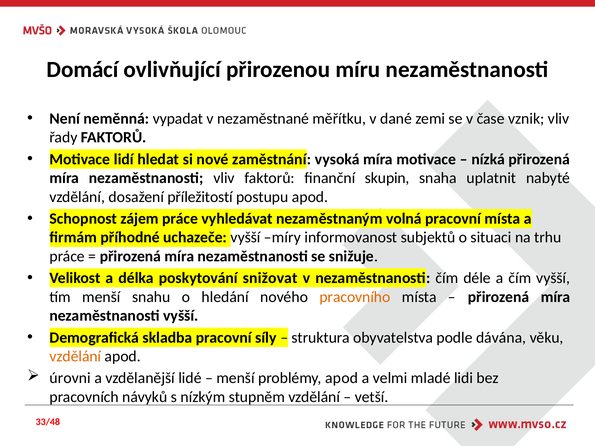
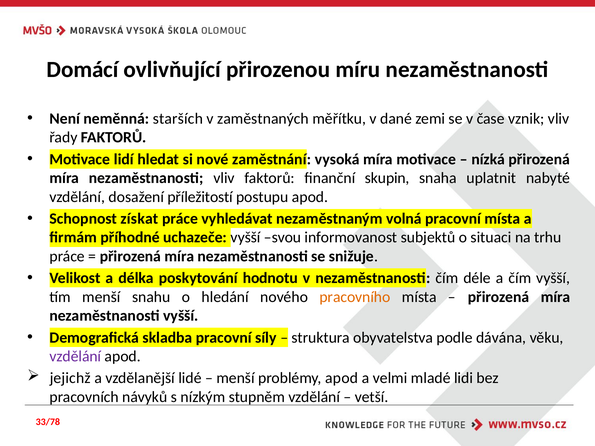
vypadat: vypadat -> starších (178, 119)
nezaměstnané: nezaměstnané -> zaměstnaných (263, 119)
zájem: zájem -> získat (139, 219)
míry: míry -> svou (283, 238)
snižovat: snižovat -> hodnotu (270, 278)
vzdělání colour: orange -> purple (75, 357)
úrovni: úrovni -> jejichž (70, 378)
33/48: 33/48 -> 33/78 (48, 422)
